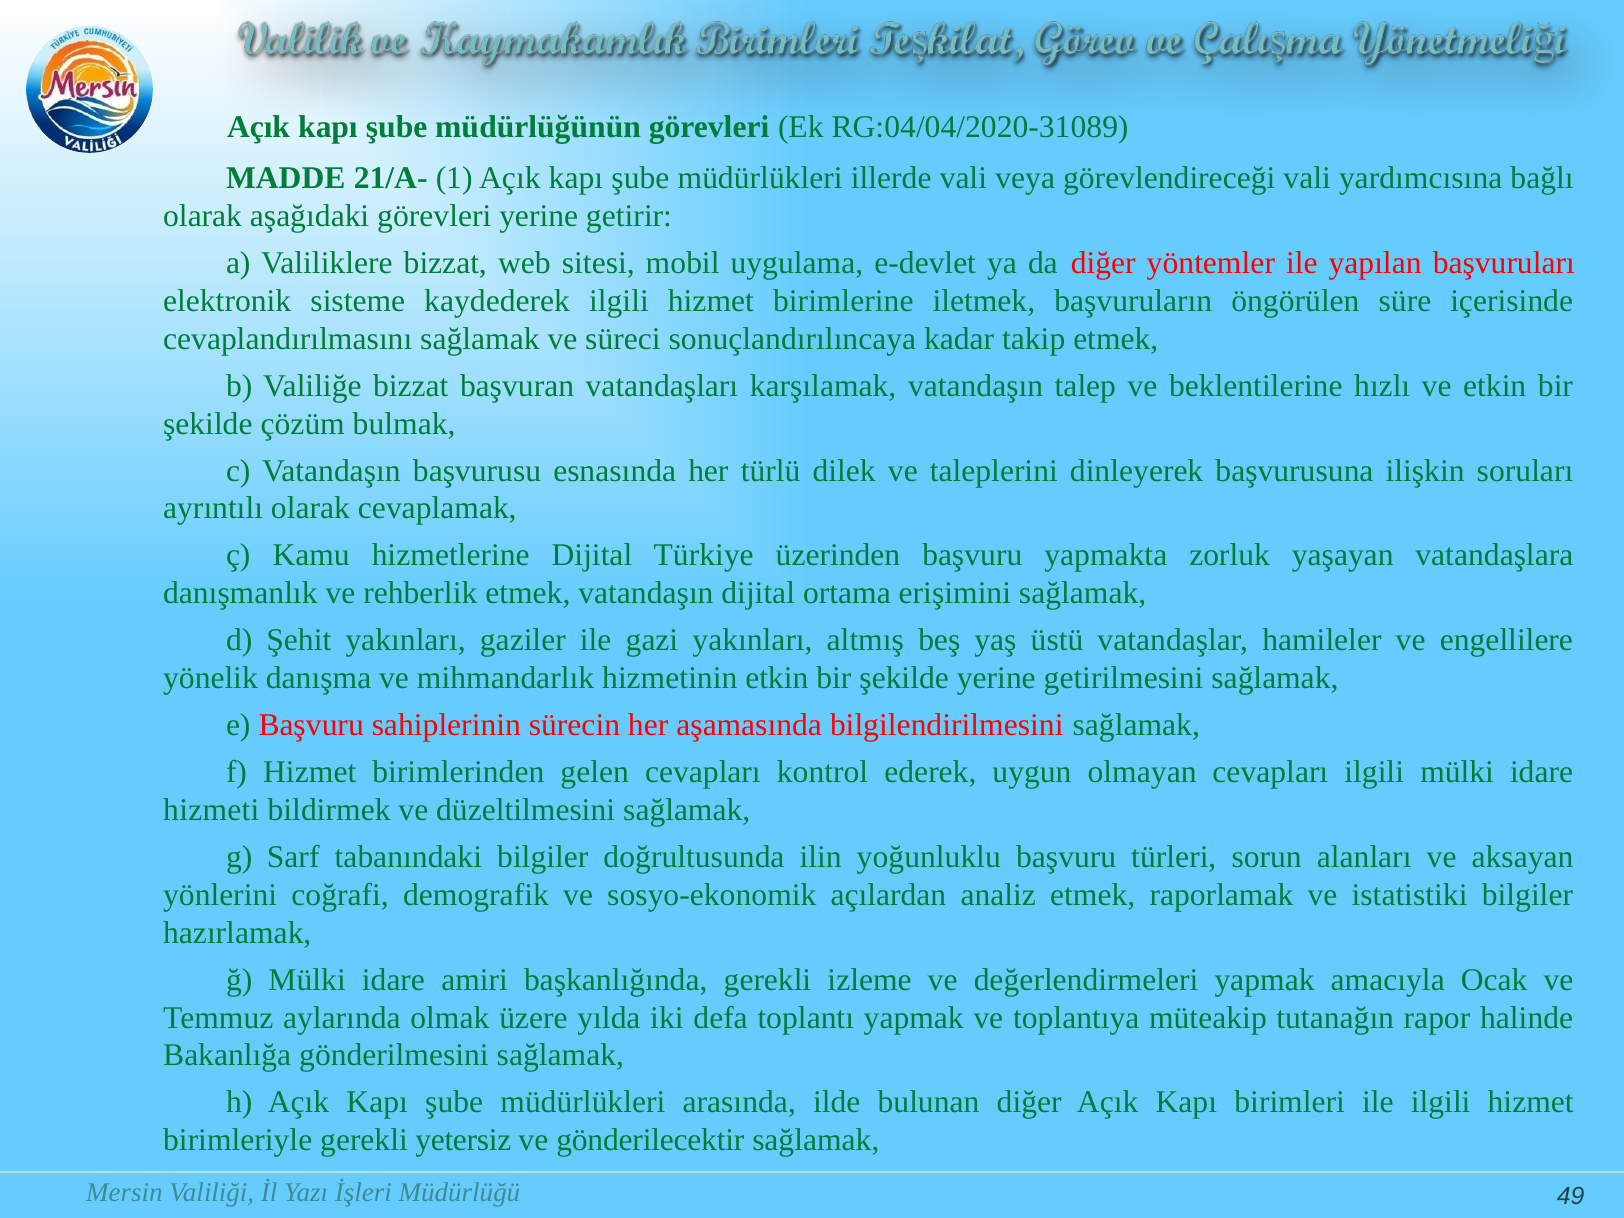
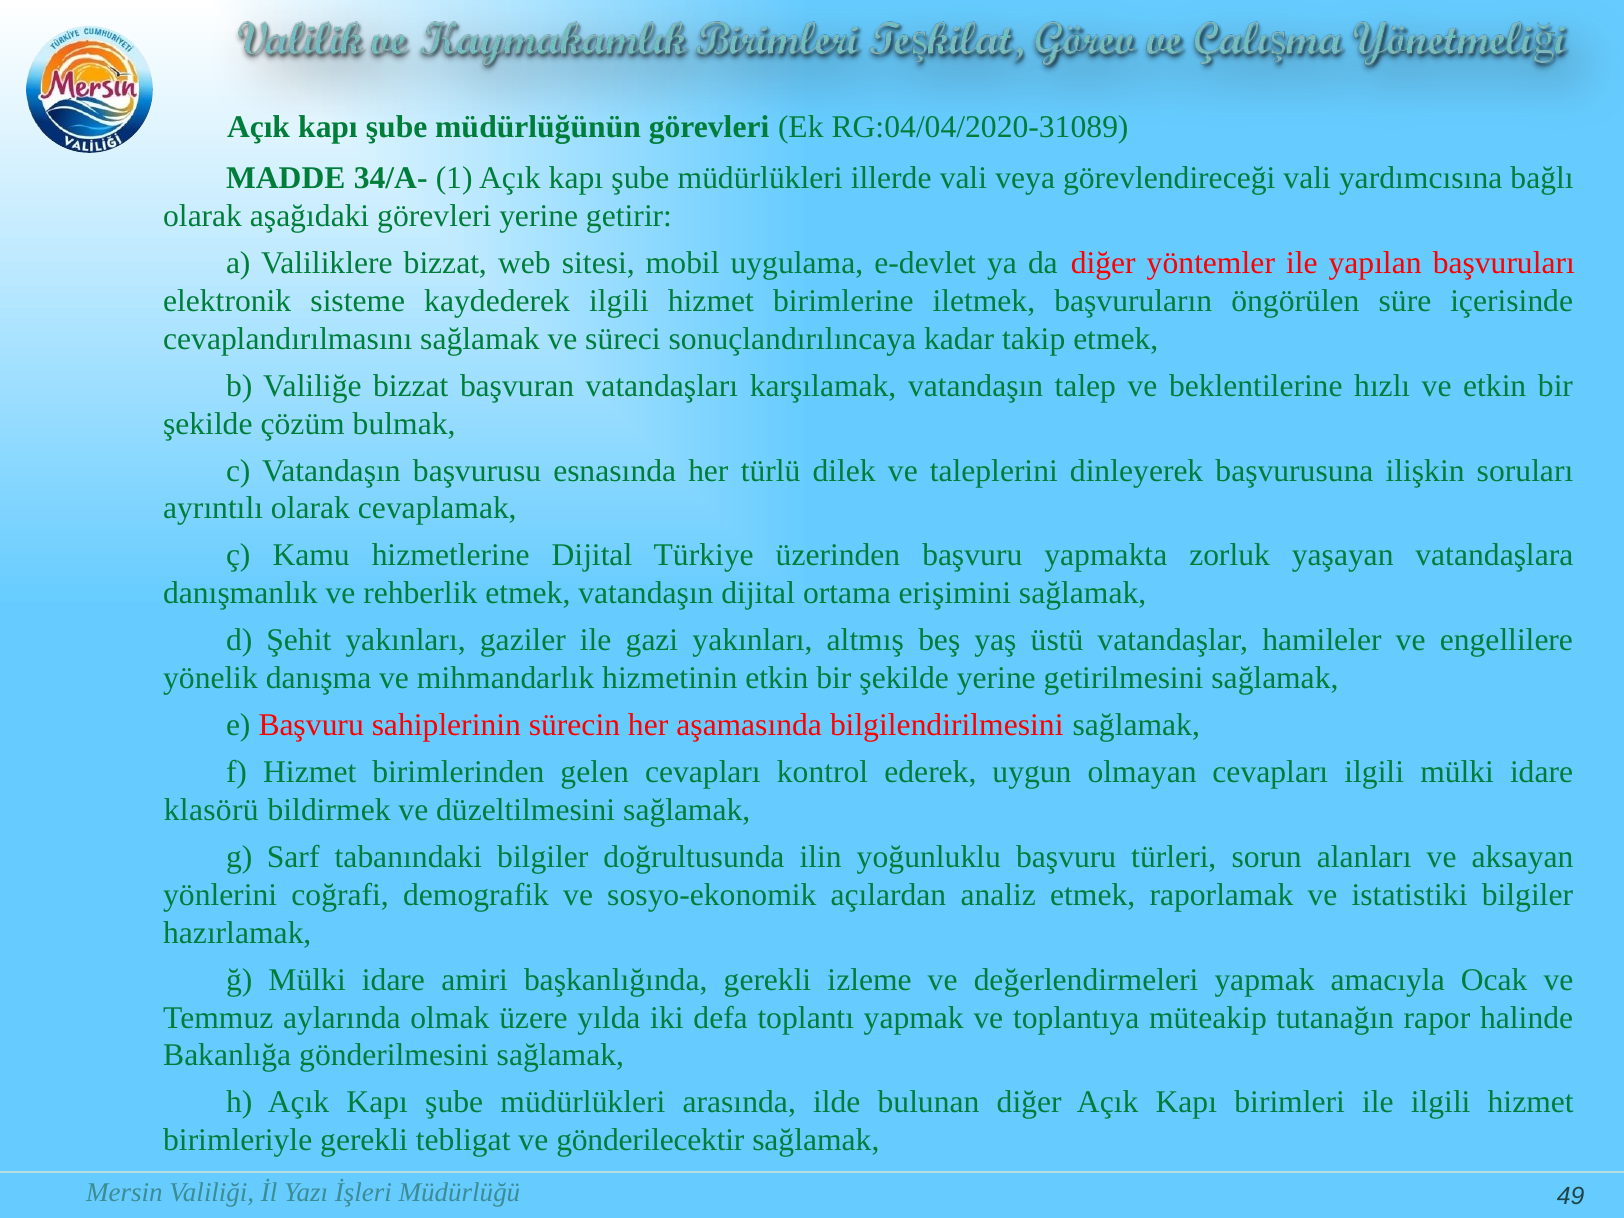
21/A-: 21/A- -> 34/A- (391, 178)
hizmeti: hizmeti -> klasörü (211, 810)
yetersiz: yetersiz -> tebligat (463, 1140)
